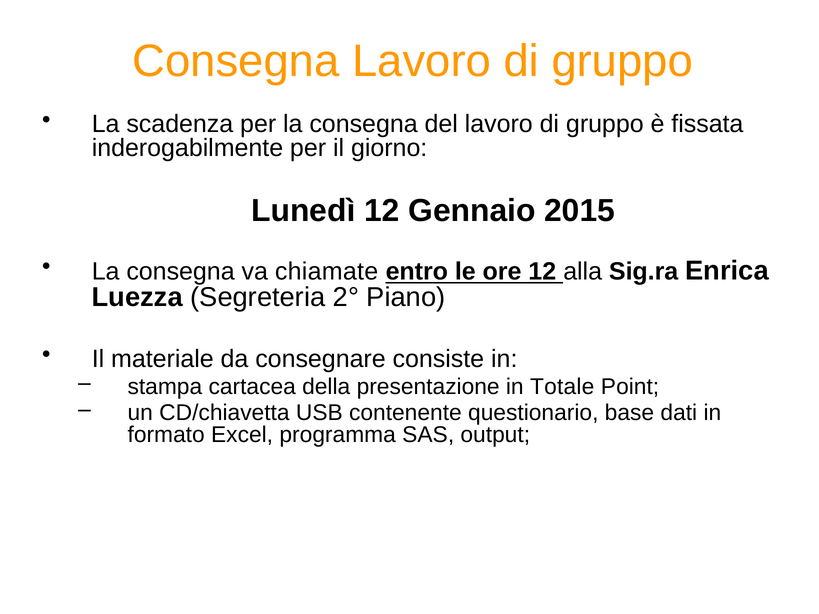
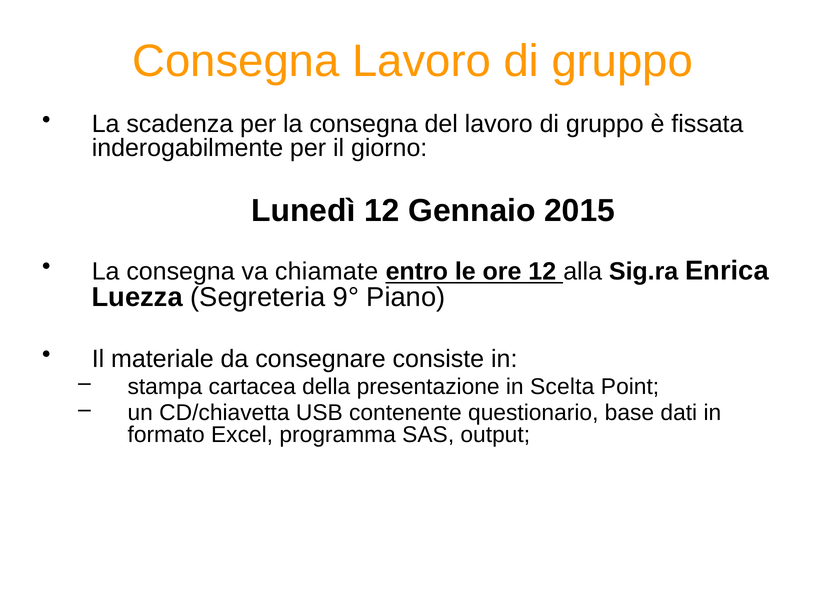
2°: 2° -> 9° (346, 297)
Totale: Totale -> Scelta (562, 387)
